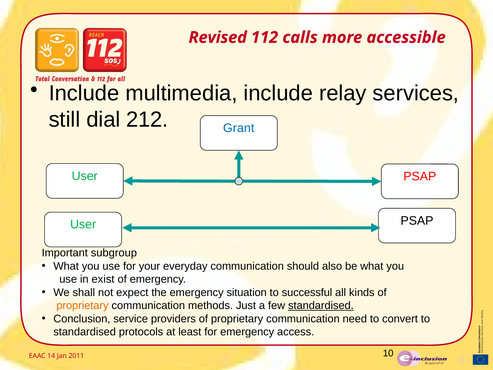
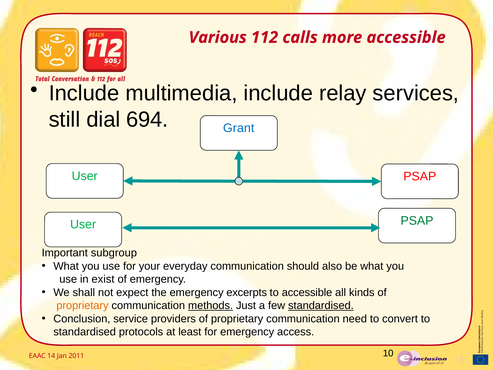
Revised: Revised -> Various (218, 37)
212: 212 -> 694 (147, 120)
PSAP colour: black -> green (417, 221)
situation: situation -> excerpts (247, 292)
to successful: successful -> accessible (307, 292)
methods underline: none -> present (211, 305)
